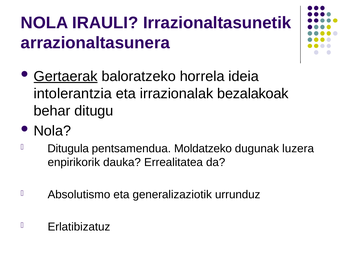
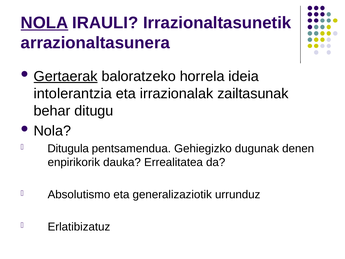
NOLA underline: none -> present (44, 23)
bezalakoak: bezalakoak -> zailtasunak (253, 93)
Moldatzeko: Moldatzeko -> Gehiegizko (203, 148)
luzera: luzera -> denen (298, 148)
